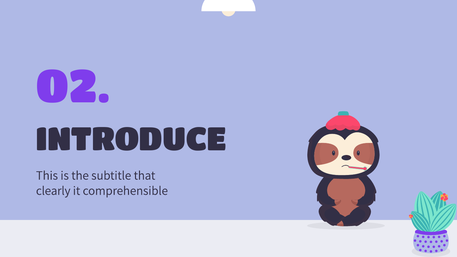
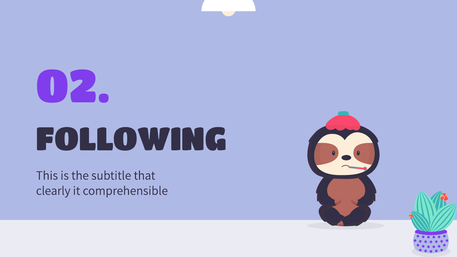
INTRODUCE: INTRODUCE -> FOLLOWING (131, 140)
